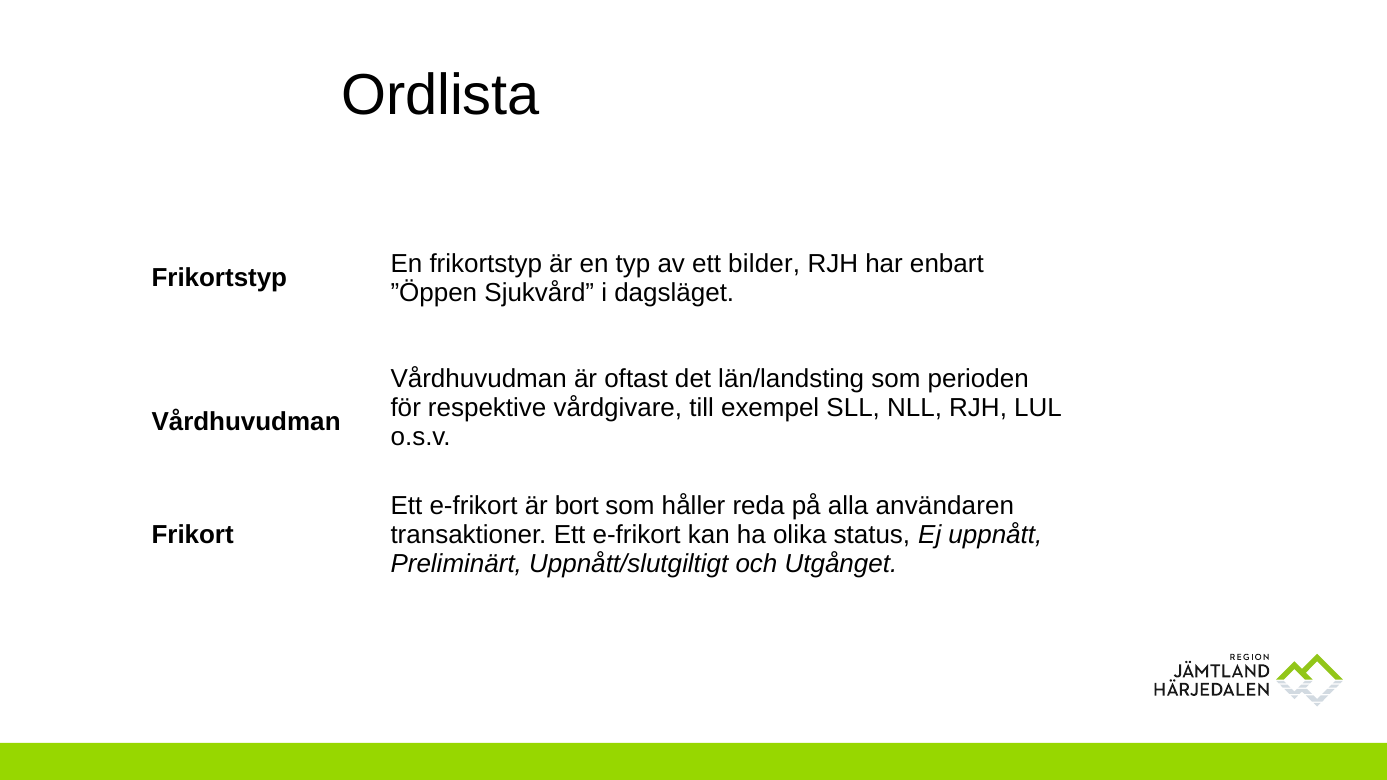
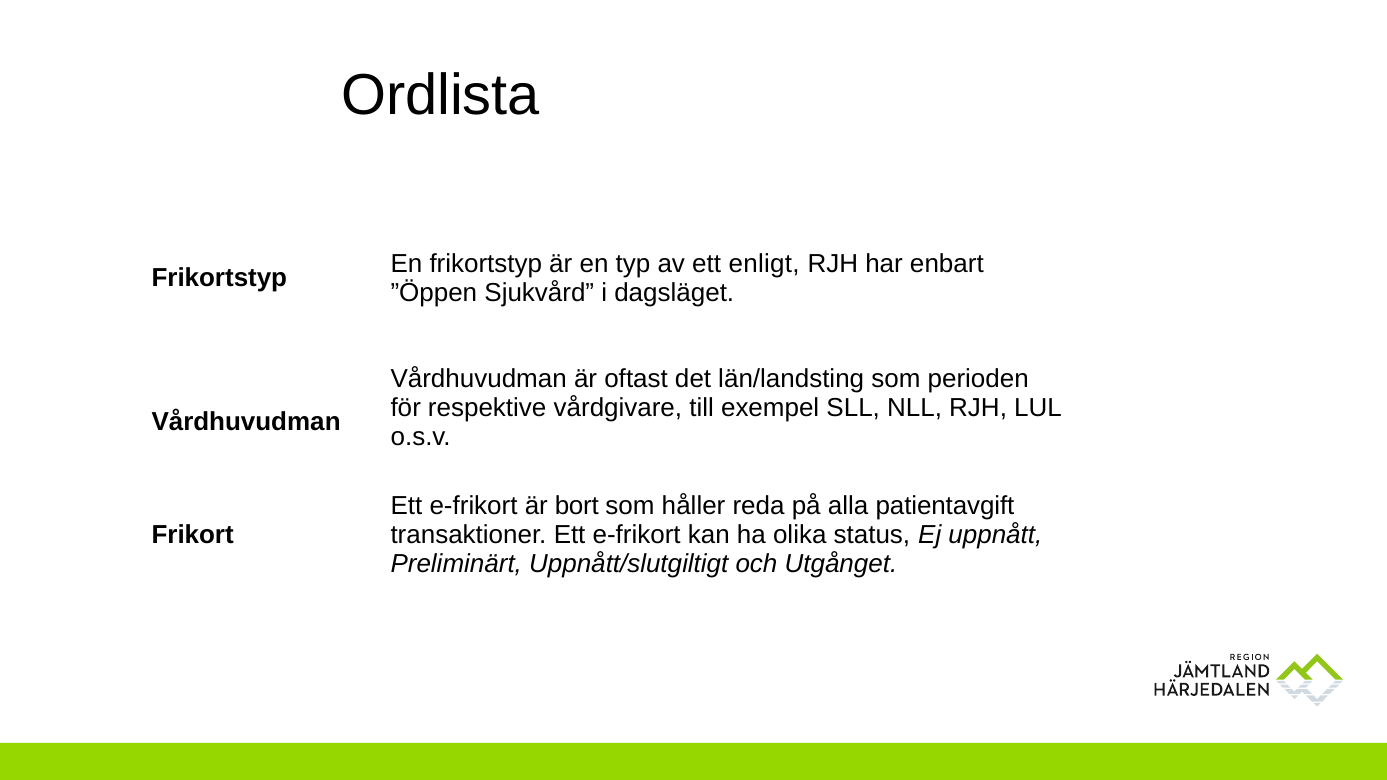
bilder: bilder -> enligt (764, 264)
användaren: användaren -> patientavgift (945, 506)
